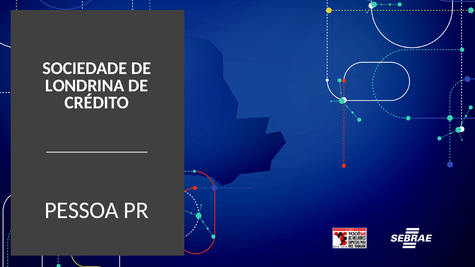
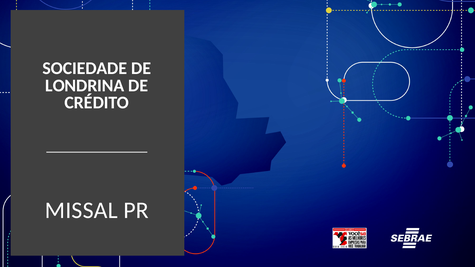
PESSOA: PESSOA -> MISSAL (81, 210)
